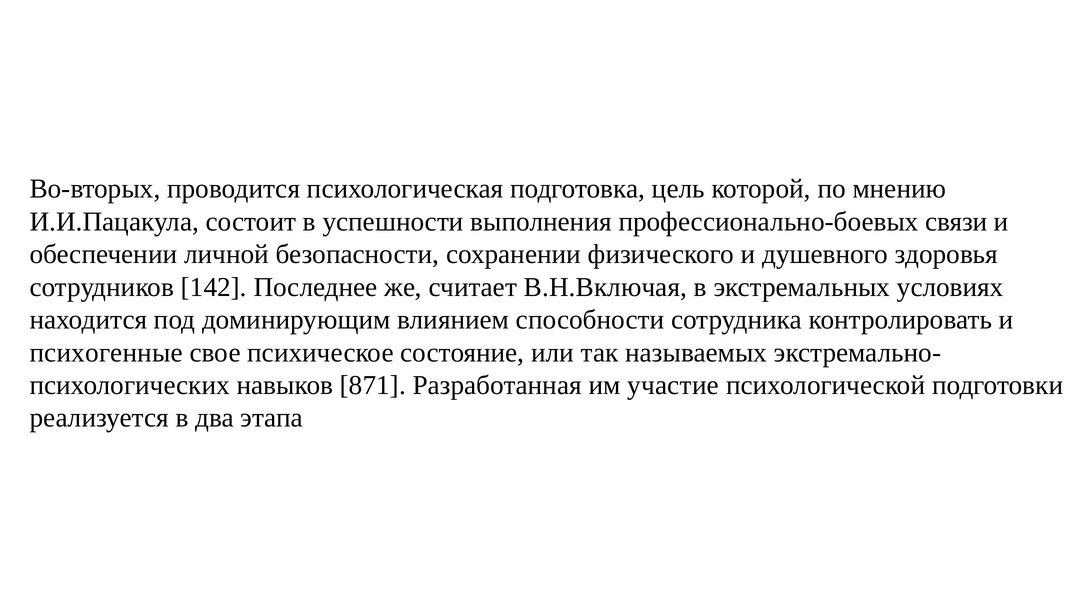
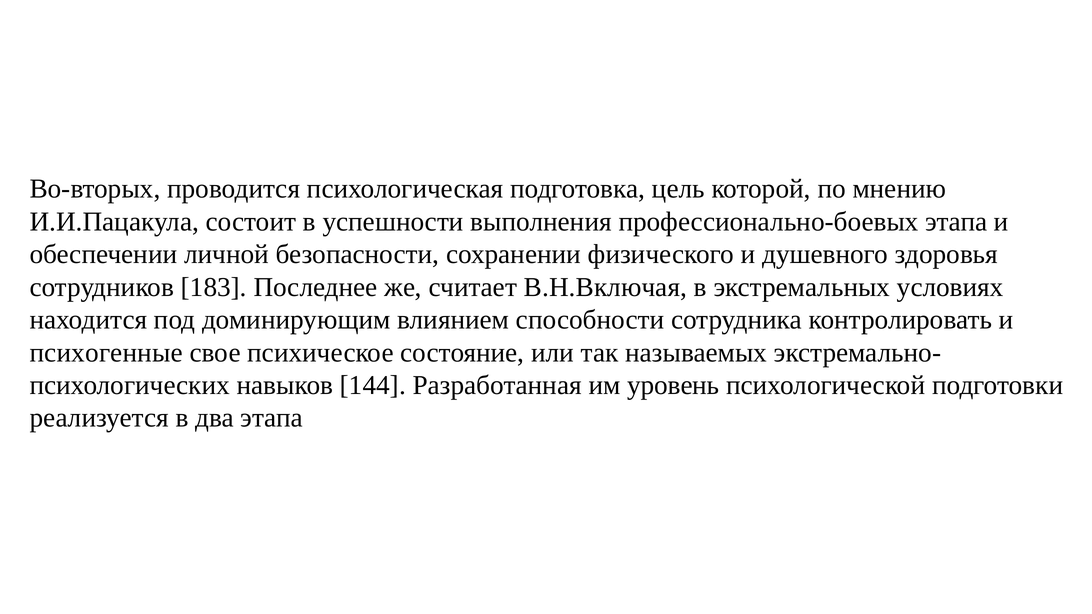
профессионально-боевых связи: связи -> этапа (956, 222)
142: 142 -> 183 (214, 287)
871: 871 -> 144 (373, 385)
участие: участие -> уровень (673, 385)
